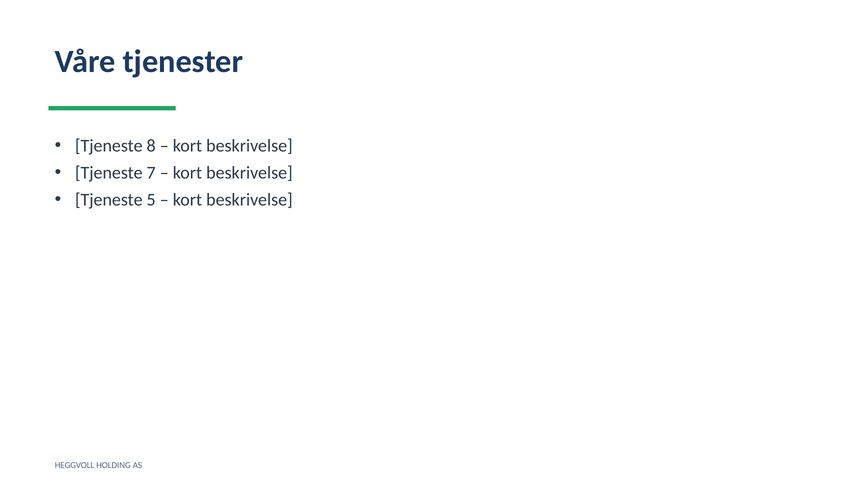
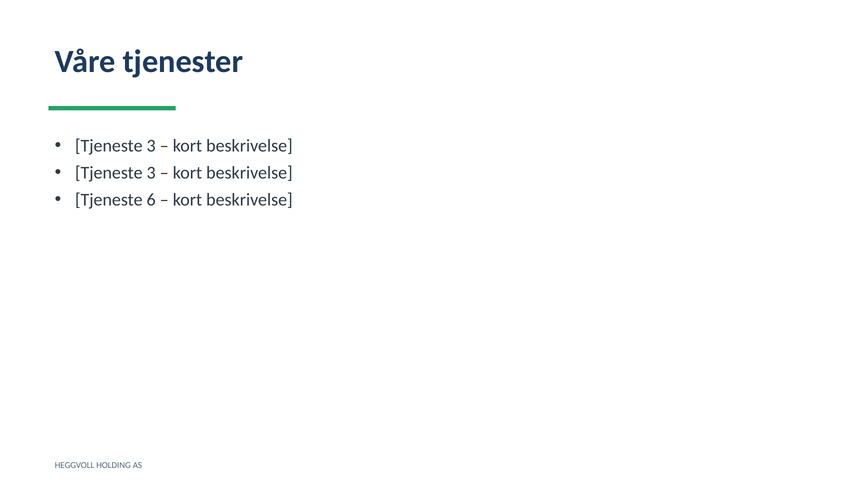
8: 8 -> 3 (151, 146)
7: 7 -> 3 (151, 173)
5: 5 -> 6 (151, 200)
